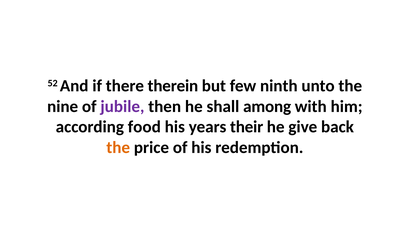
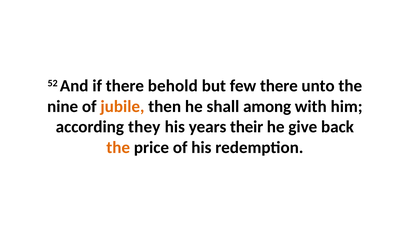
therein: therein -> behold (173, 86)
few ninth: ninth -> there (279, 86)
jubile colour: purple -> orange (122, 106)
food: food -> they (144, 127)
